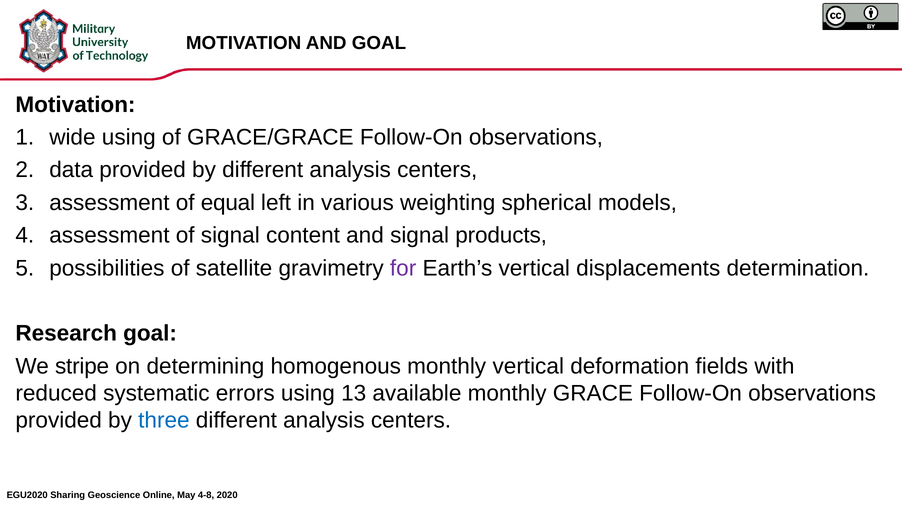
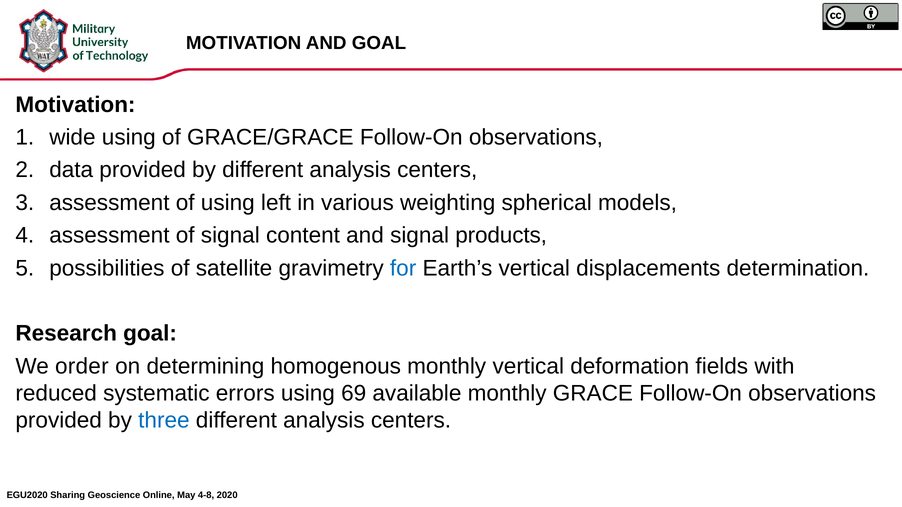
of equal: equal -> using (228, 203)
for colour: purple -> blue (403, 268)
stripe: stripe -> order (82, 366)
13: 13 -> 69 (354, 393)
